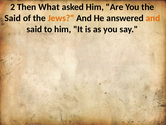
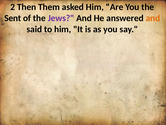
What: What -> Them (49, 7)
Said: Said -> Sent (13, 18)
Jews colour: orange -> purple (61, 18)
